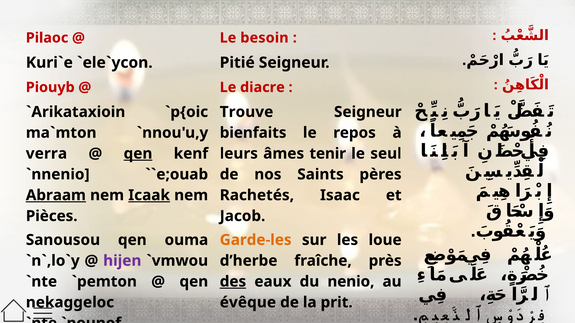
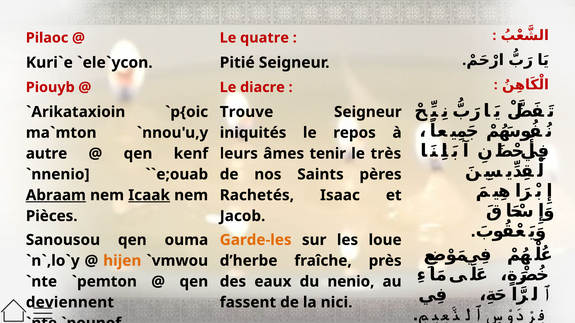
besoin: besoin -> quatre (264, 38)
bienfaits: bienfaits -> iniquités (253, 133)
verra: verra -> autre (47, 154)
qen underline: present -> none (138, 154)
seul: seul -> très (386, 154)
hijen colour: purple -> orange (122, 261)
des underline: present -> none (233, 282)
nekaggeloc: nekaggeloc -> deviennent (70, 303)
évêque: évêque -> fassent (248, 303)
prit: prit -> nici (337, 303)
